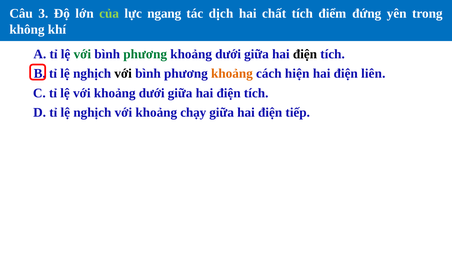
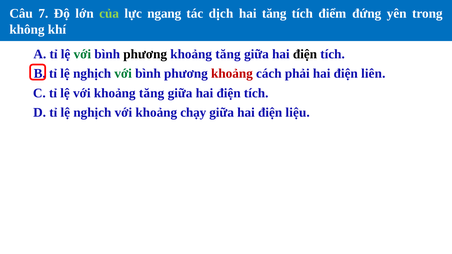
3: 3 -> 7 (43, 14)
hai chất: chất -> tăng (274, 14)
phương colour: green -> black (145, 54)
dưới: dưới -> tăng (228, 54)
với colour: black -> green (123, 74)
khoảng colour: orange -> red (232, 74)
hiện: hiện -> phải (297, 74)
với khoảng dưới: dưới -> tăng (152, 93)
tiếp: tiếp -> liệu (298, 112)
